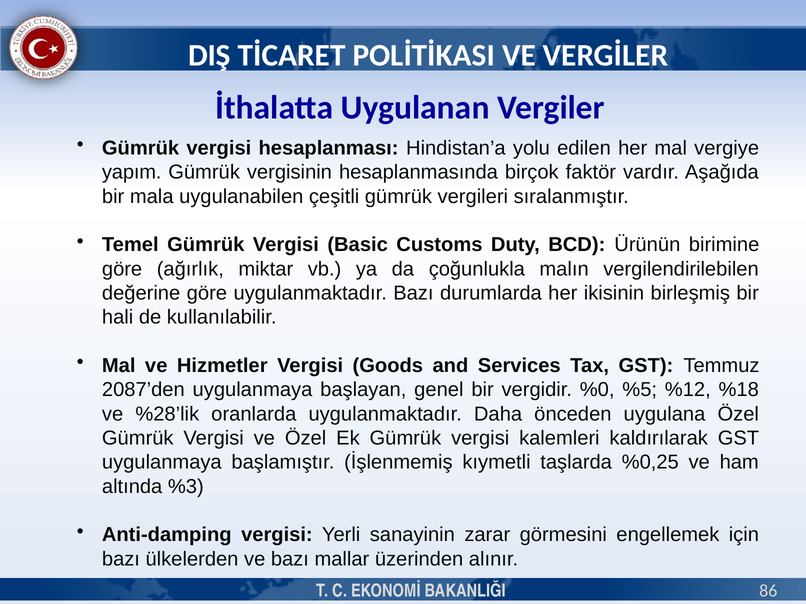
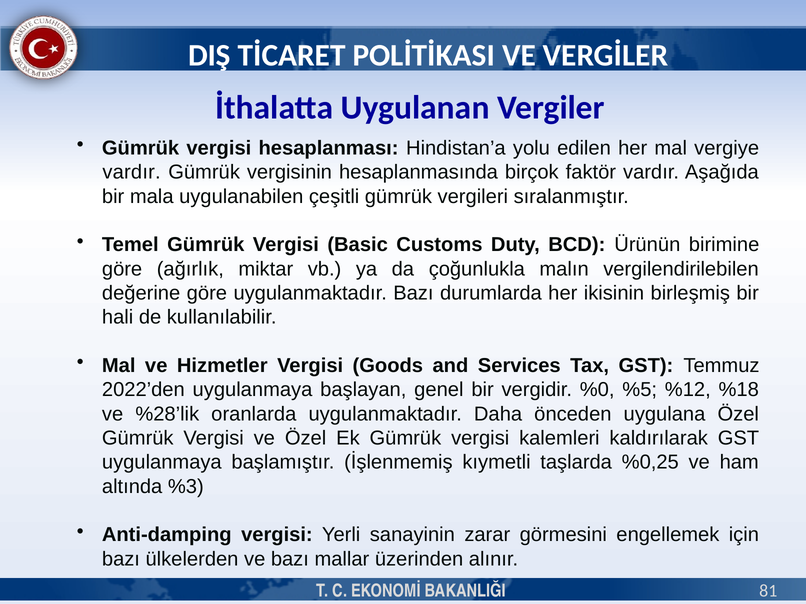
yapım: yapım -> vardır (132, 172)
2087’den: 2087’den -> 2022’den (143, 390)
86: 86 -> 81 (768, 591)
